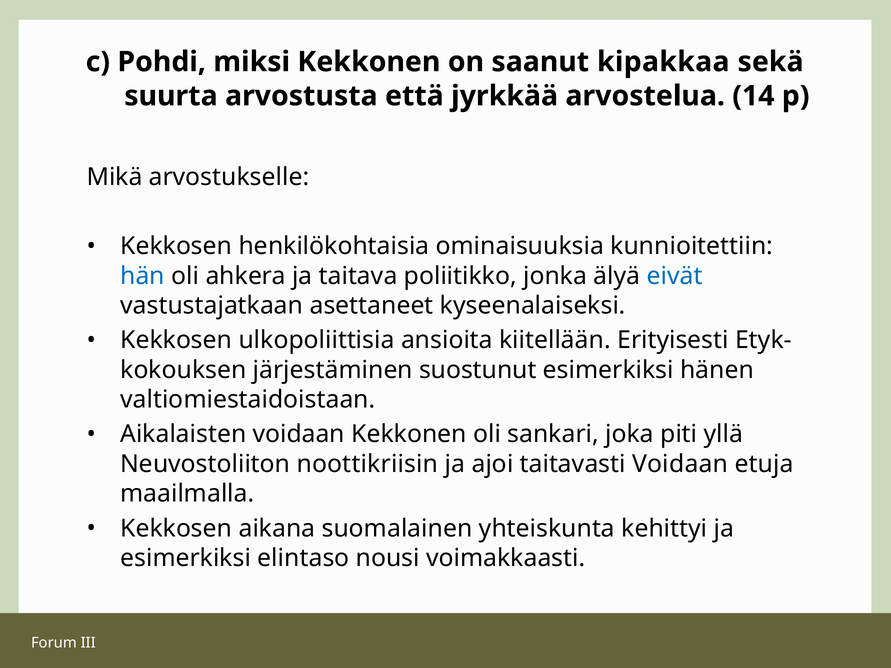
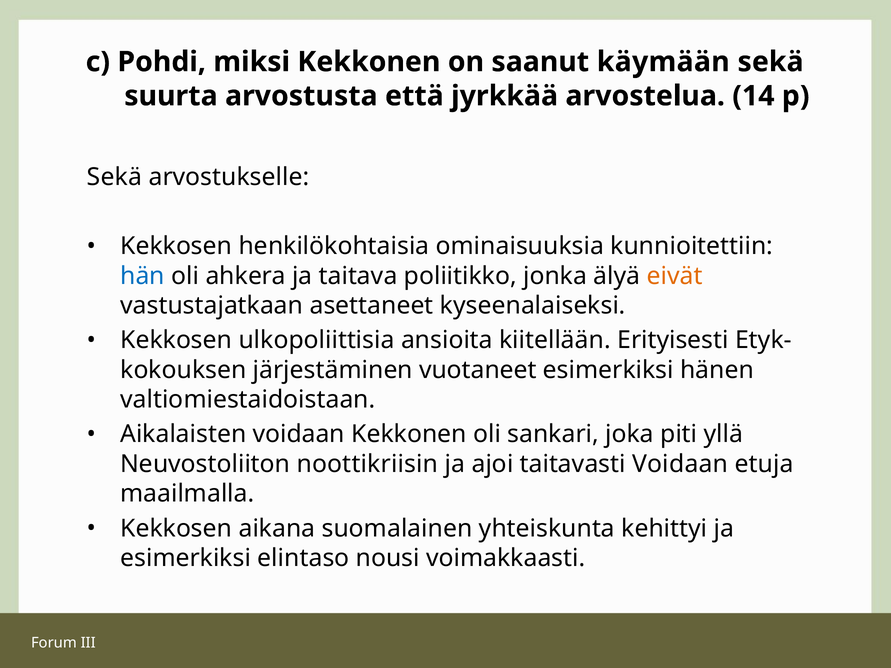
kipakkaa: kipakkaa -> käymään (663, 62)
Mikä: Mikä -> Sekä (115, 177)
eivät colour: blue -> orange (675, 276)
suostunut: suostunut -> vuotaneet (478, 370)
